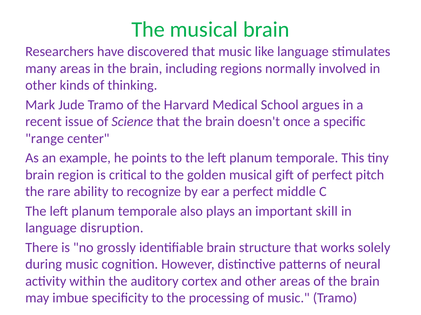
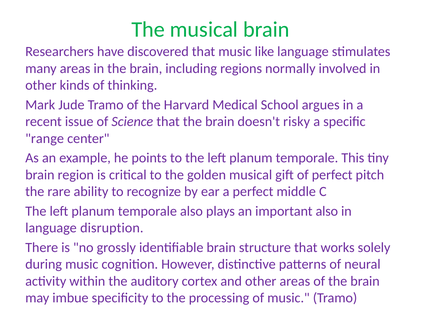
once: once -> risky (297, 122)
important skill: skill -> also (327, 212)
